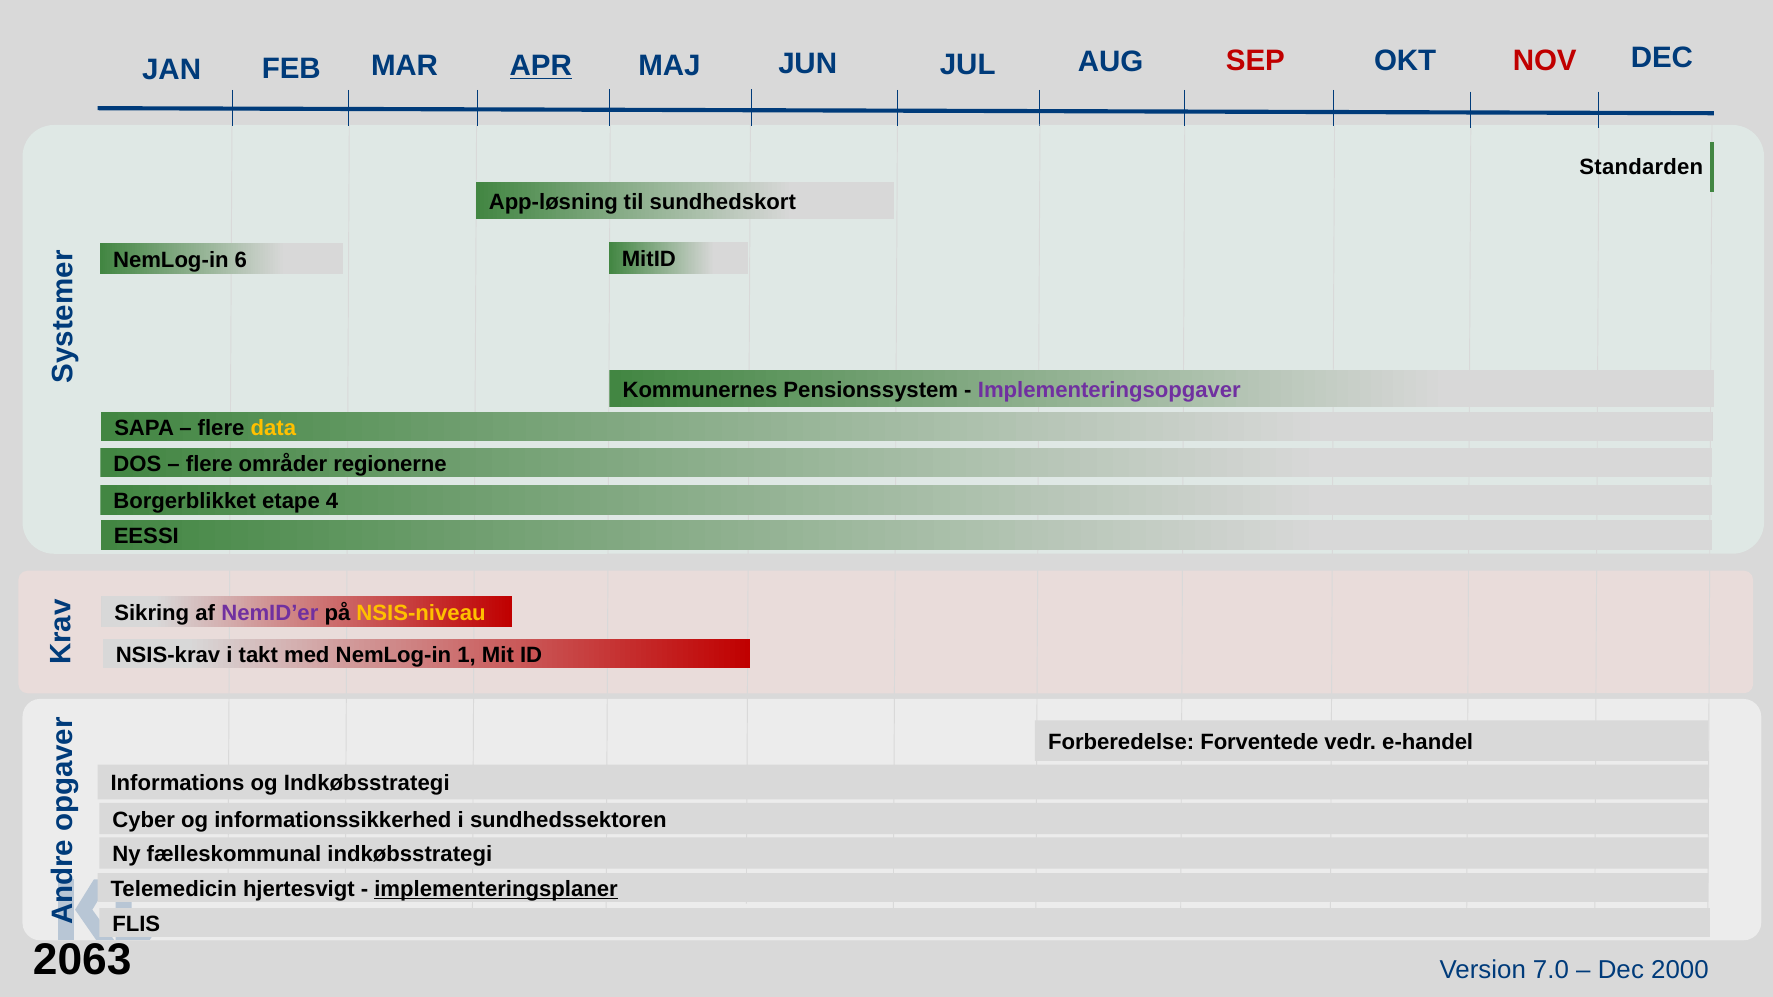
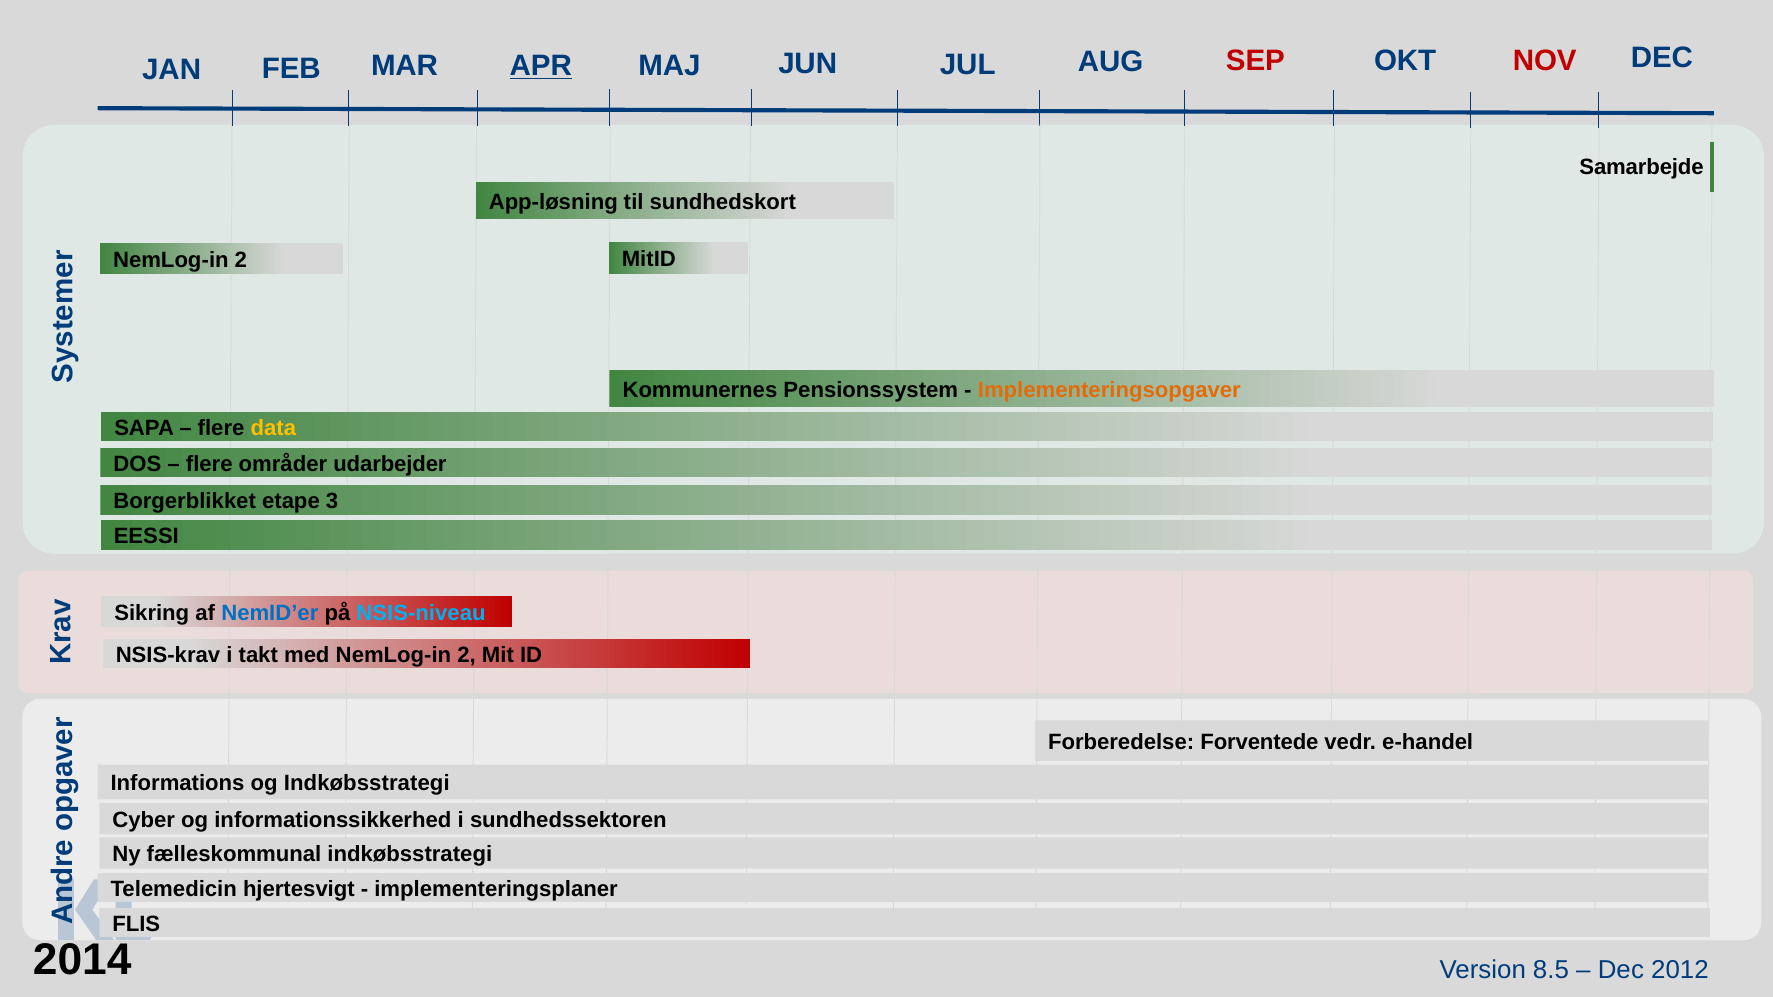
Standarden: Standarden -> Samarbejde (1642, 167)
6: 6 -> 2 (241, 260)
Implementeringsopgaver colour: purple -> orange (1109, 390)
regionerne: regionerne -> udarbejder (390, 464)
4: 4 -> 3 (332, 502)
NemID’er colour: purple -> blue (270, 613)
NSIS-niveau colour: yellow -> light blue (421, 613)
med NemLog-in 1: 1 -> 2 (467, 655)
implementeringsplaner underline: present -> none (496, 889)
2063: 2063 -> 2014 (82, 960)
7.0: 7.0 -> 8.5 (1551, 971)
2000: 2000 -> 2012 (1680, 971)
